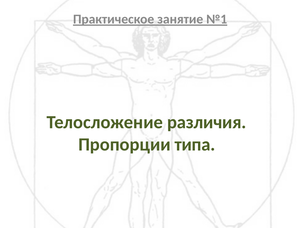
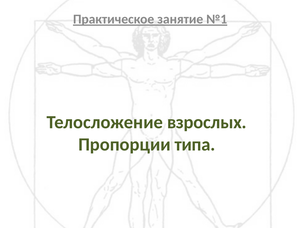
различия: различия -> взрослых (207, 122)
